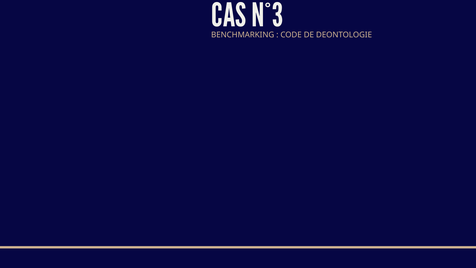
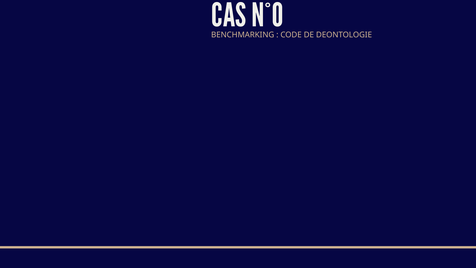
N°3: N°3 -> N°0 (267, 16)
